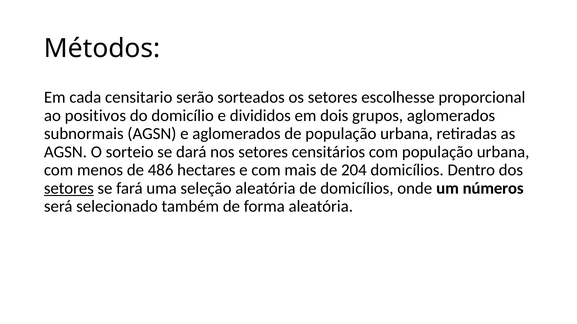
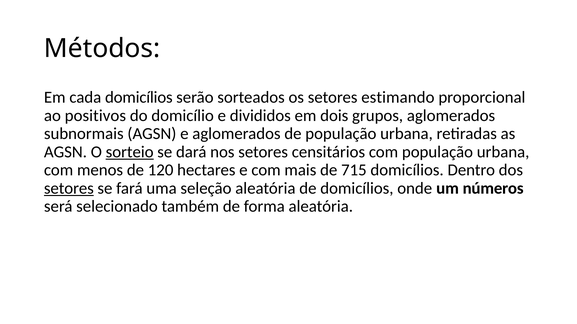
cada censitario: censitario -> domicílios (139, 98)
escolhesse: escolhesse -> estimando (398, 98)
sorteio underline: none -> present (130, 152)
486: 486 -> 120 (161, 170)
204: 204 -> 715 (354, 170)
